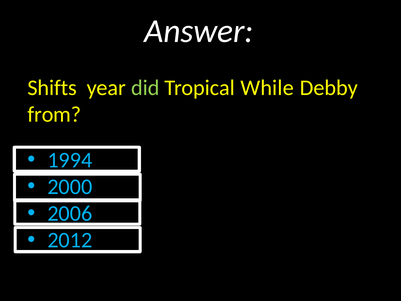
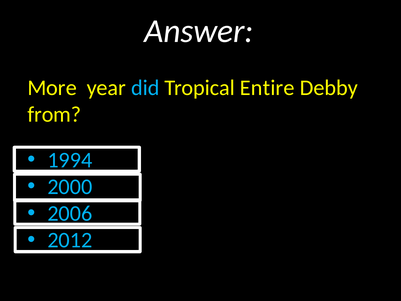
Shifts: Shifts -> More (52, 88)
did colour: light green -> light blue (145, 88)
While: While -> Entire (267, 88)
